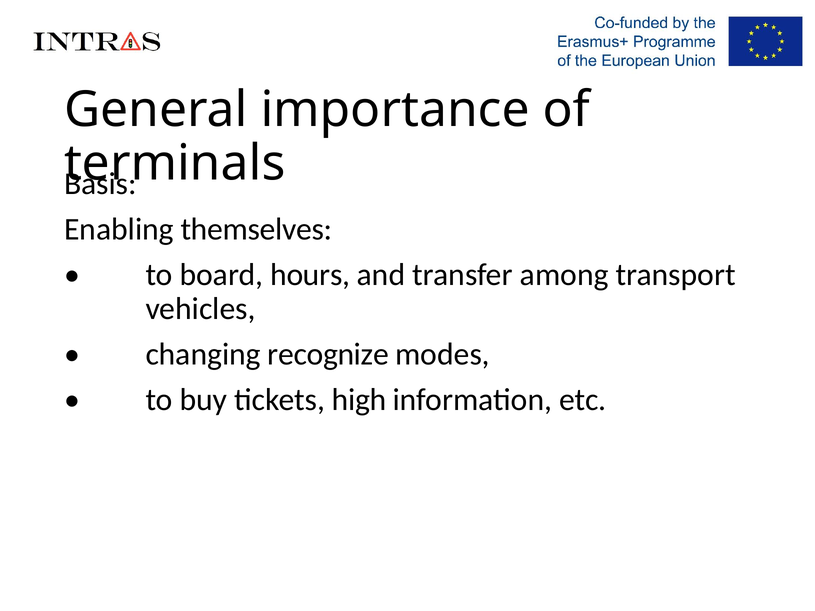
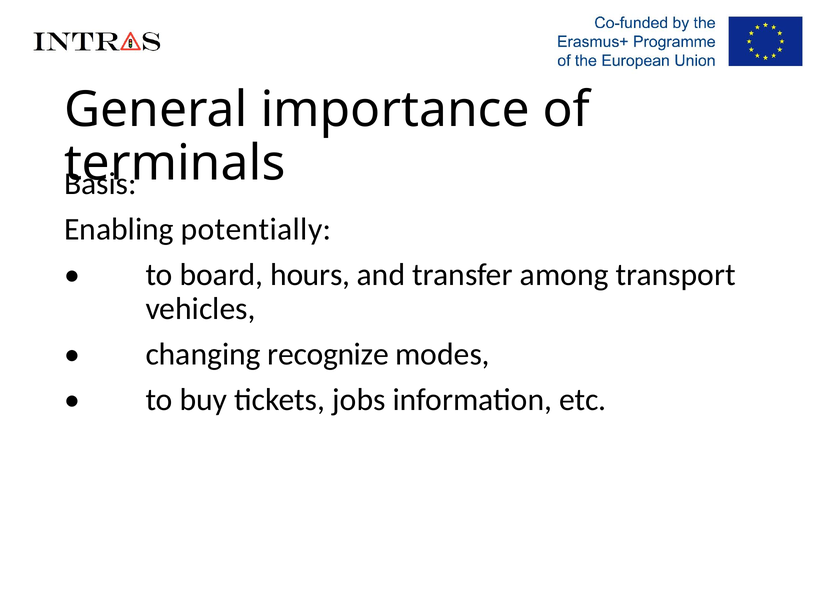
themselves: themselves -> potentially (256, 229)
high: high -> jobs (359, 400)
